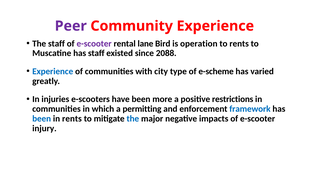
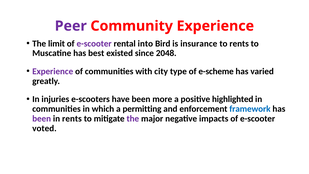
The staff: staff -> limit (56, 43)
lane: lane -> into (145, 43)
operation: operation -> insurance (199, 43)
has staff: staff -> best (96, 53)
2088: 2088 -> 2048 (166, 53)
Experience colour: blue -> purple (53, 71)
restrictions: restrictions -> highlighted (233, 99)
been colour: blue -> purple (42, 119)
the colour: blue -> purple (133, 119)
injury: injury -> voted (44, 128)
